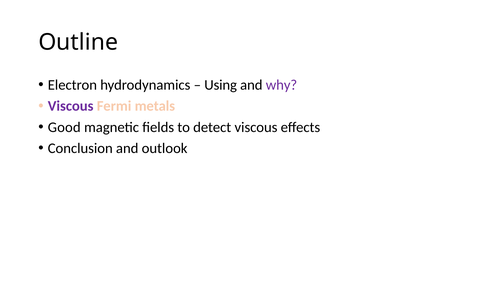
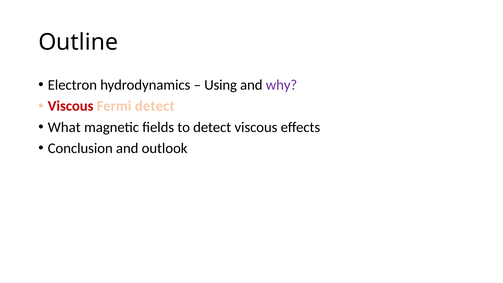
Viscous colour: purple -> red (71, 106)
Fermi metals: metals -> detect (155, 106)
Good: Good -> What (64, 127)
